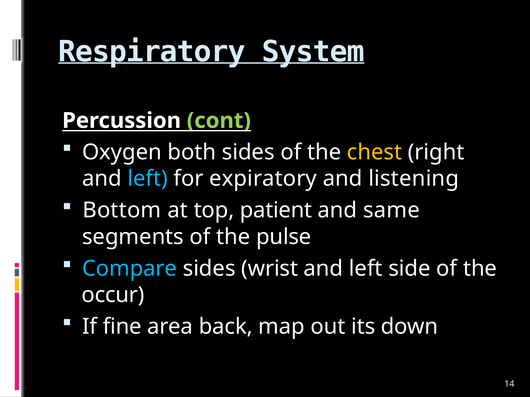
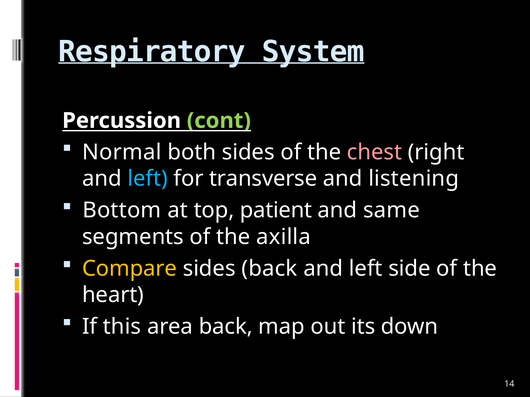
Oxygen: Oxygen -> Normal (122, 152)
chest colour: yellow -> pink (374, 152)
expiratory: expiratory -> transverse (263, 179)
pulse: pulse -> axilla (284, 237)
Compare colour: light blue -> yellow (130, 269)
sides wrist: wrist -> back (270, 269)
occur: occur -> heart (113, 295)
fine: fine -> this (122, 327)
